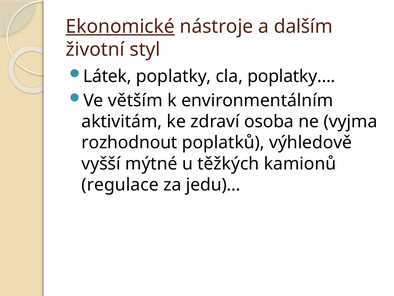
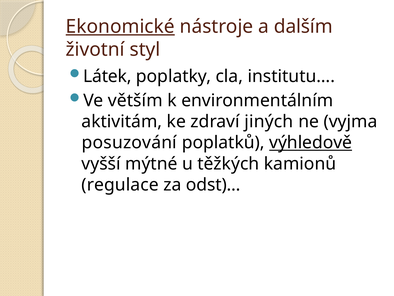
poplatky…: poplatky… -> institutu… (291, 76)
osoba: osoba -> jiných (269, 121)
rozhodnout: rozhodnout -> posuzování (129, 142)
výhledově underline: none -> present (311, 142)
jedu)…: jedu)… -> odst)… (213, 184)
